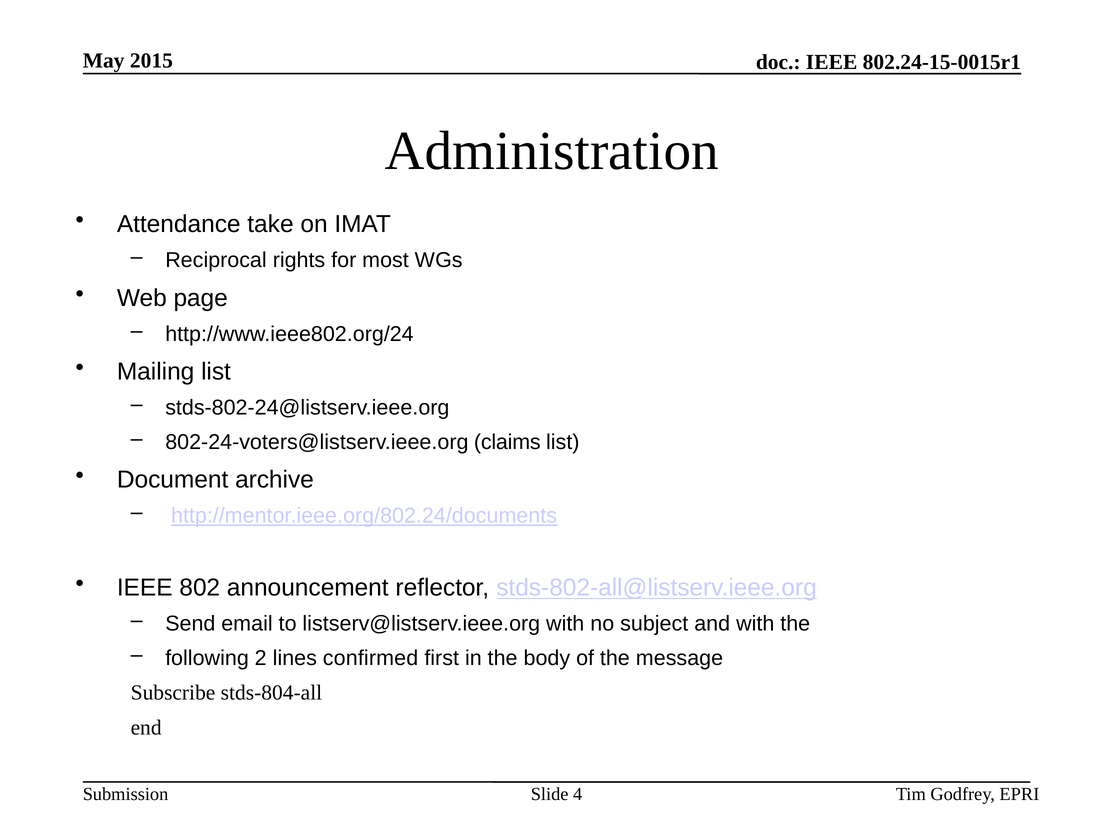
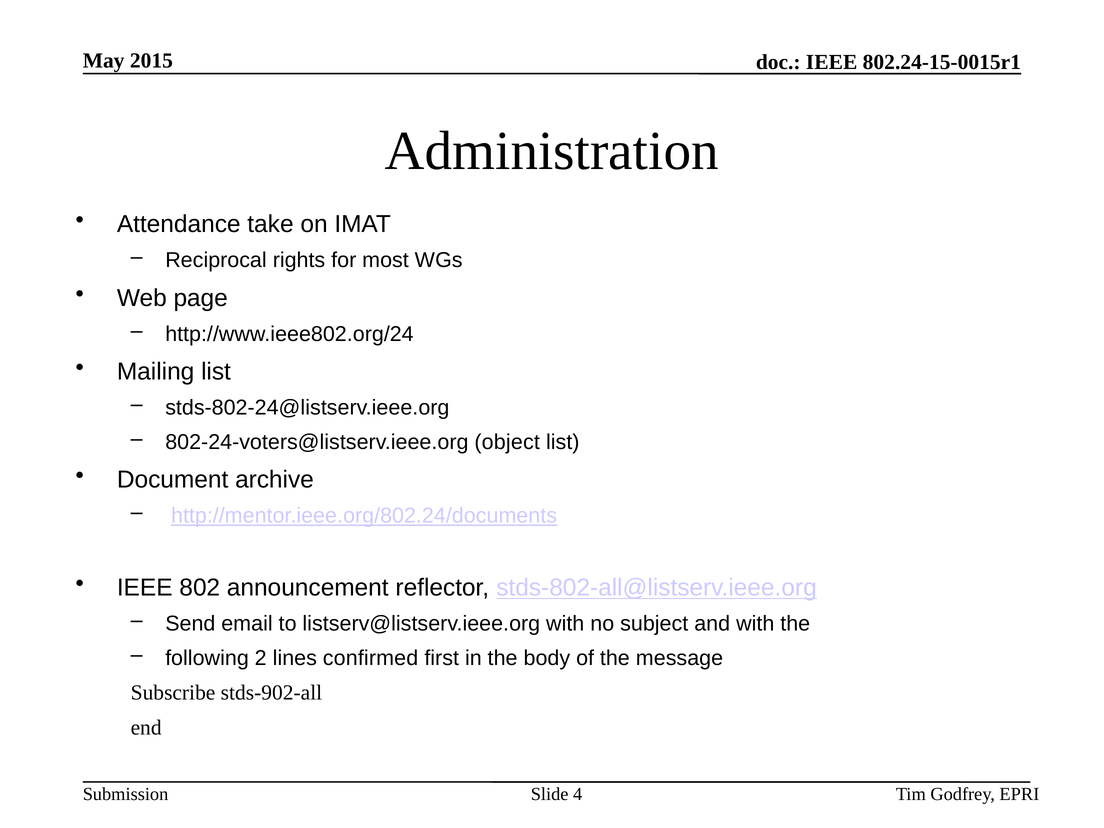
claims: claims -> object (507, 442)
stds-804-all: stds-804-all -> stds-902-all (271, 693)
